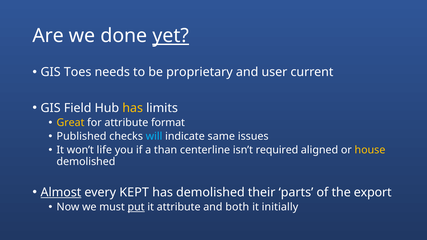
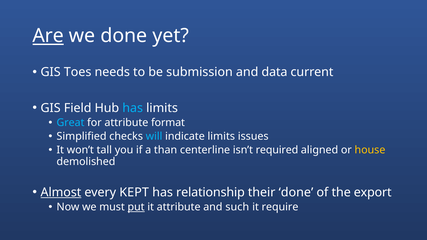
Are underline: none -> present (48, 36)
yet underline: present -> none (171, 36)
proprietary: proprietary -> submission (200, 72)
user: user -> data (274, 72)
has colour: yellow -> light blue (133, 108)
Great colour: yellow -> light blue (71, 123)
Published: Published -> Simplified (82, 136)
indicate same: same -> limits (221, 136)
life: life -> tall (104, 150)
has demolished: demolished -> relationship (210, 192)
their parts: parts -> done (296, 192)
both: both -> such (237, 207)
initially: initially -> require (280, 207)
